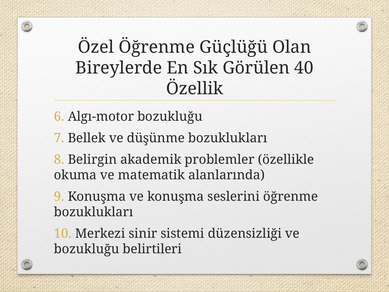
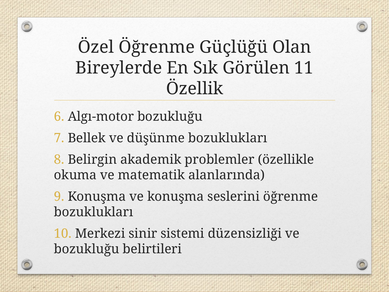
40: 40 -> 11 (304, 68)
